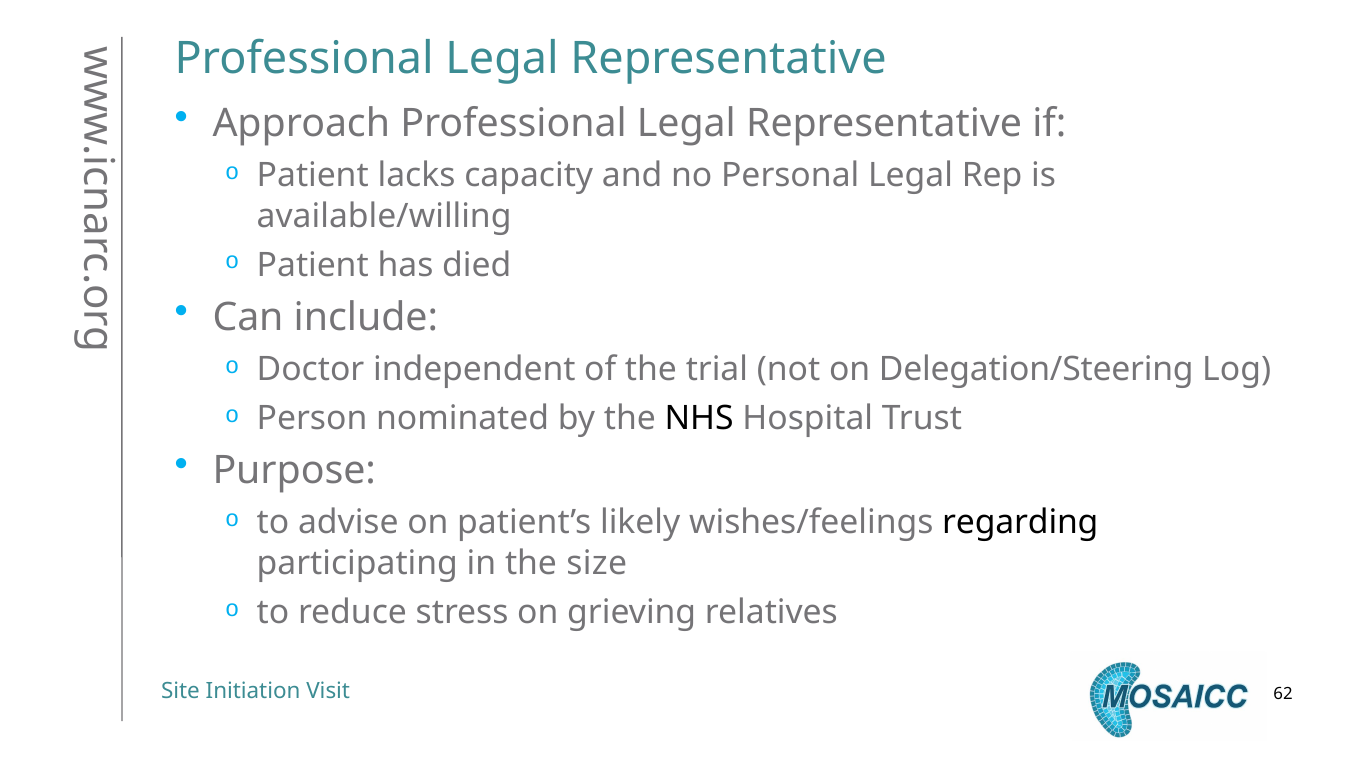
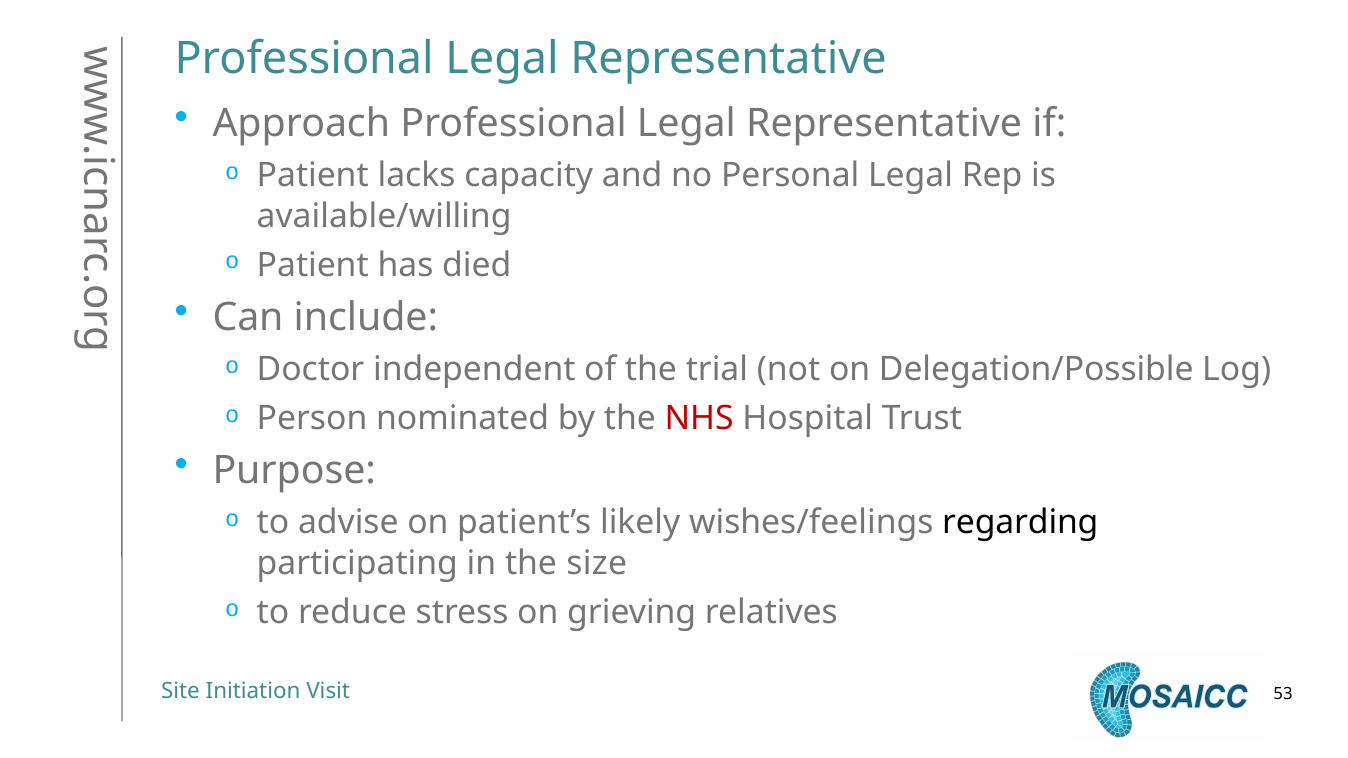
Delegation/Steering: Delegation/Steering -> Delegation/Possible (1036, 370)
NHS colour: black -> red (699, 419)
62: 62 -> 53 (1283, 694)
